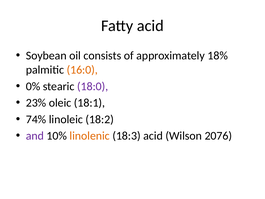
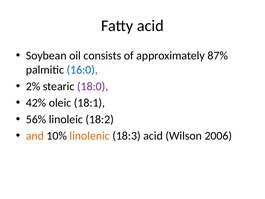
18%: 18% -> 87% (218, 56)
16:0 colour: orange -> blue (82, 70)
0%: 0% -> 2% (33, 86)
23%: 23% -> 42% (36, 103)
74%: 74% -> 56% (36, 119)
and colour: purple -> orange (35, 136)
2076: 2076 -> 2006 (218, 136)
